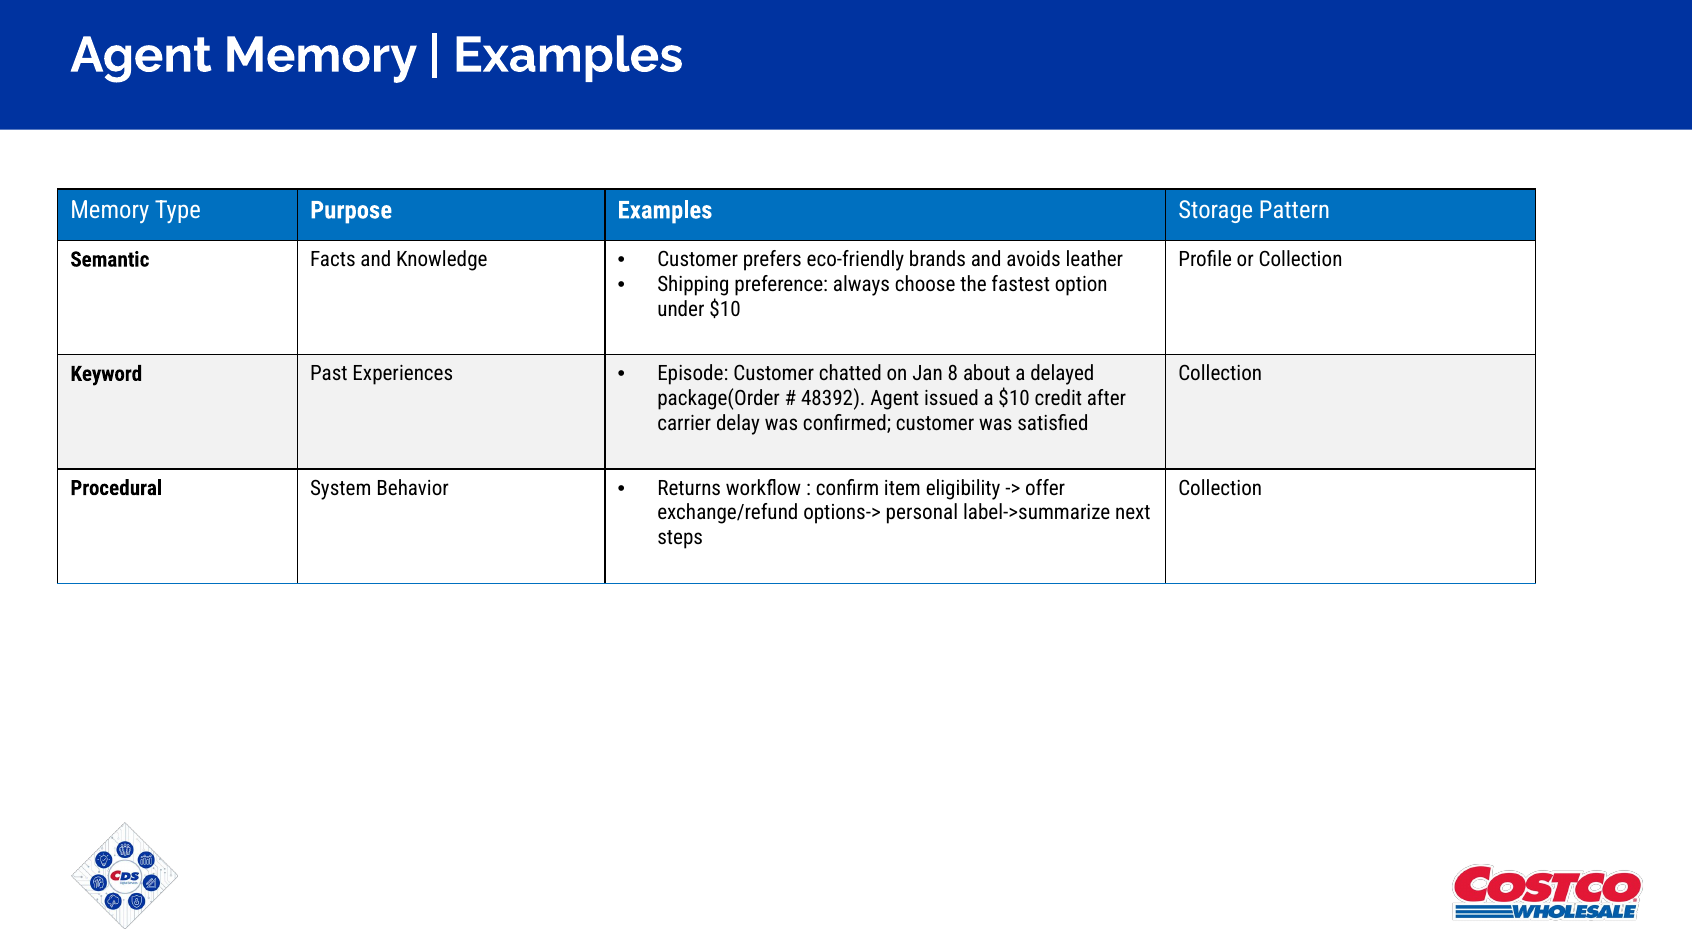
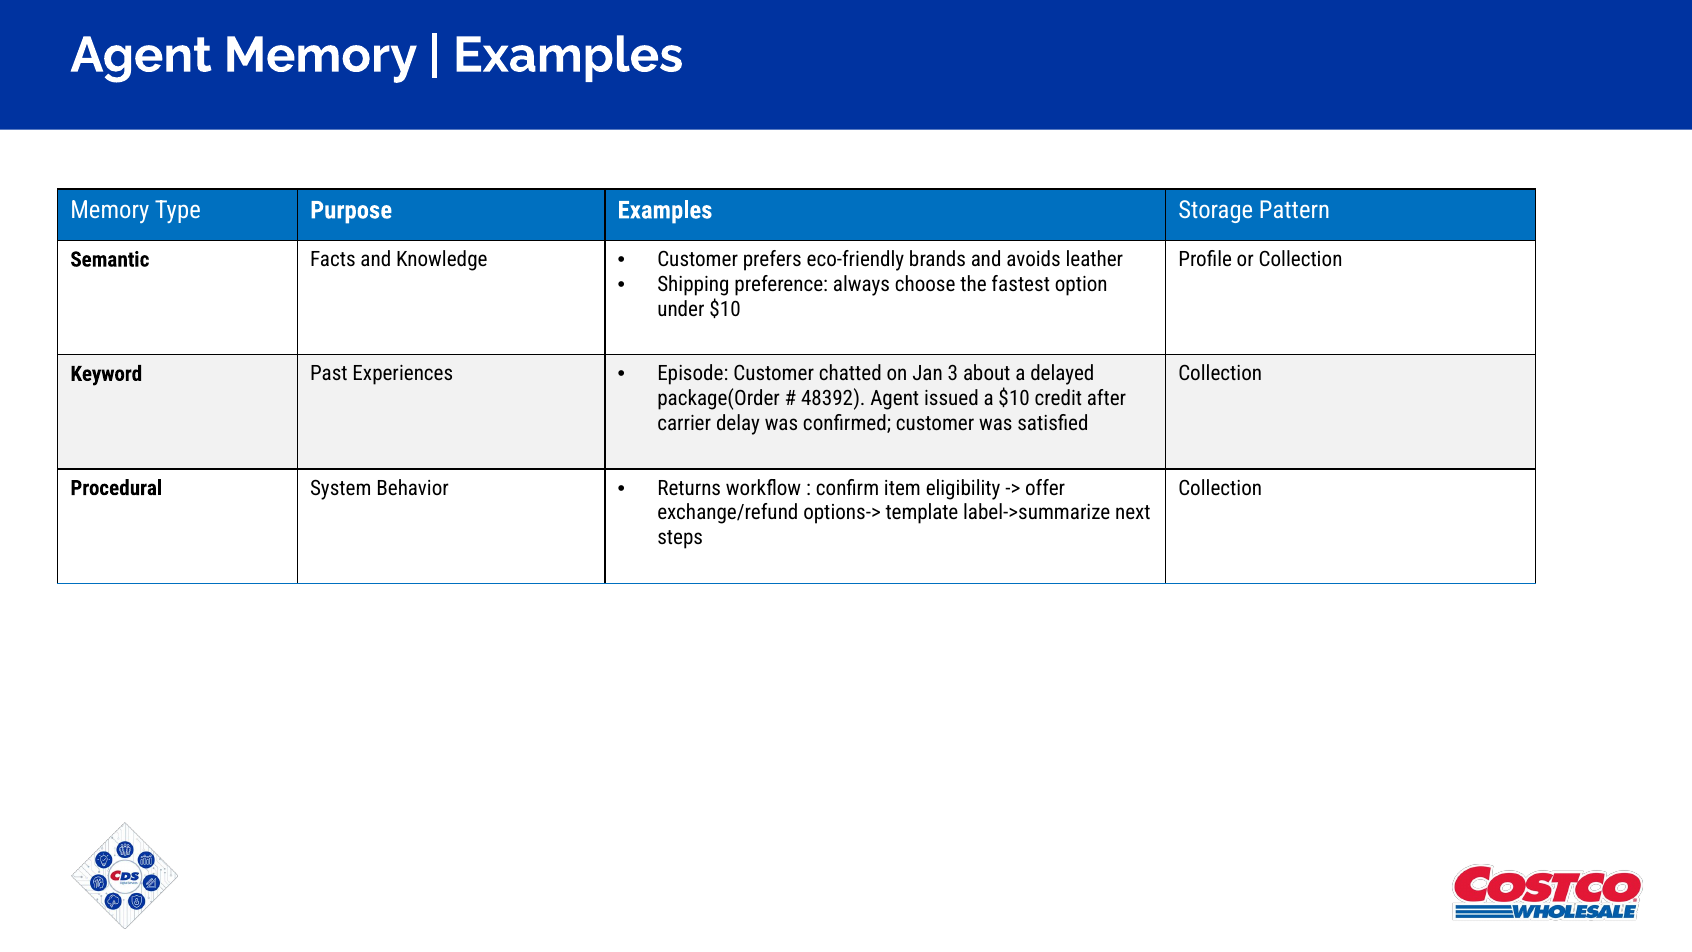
8: 8 -> 3 (953, 374)
personal: personal -> template (922, 513)
